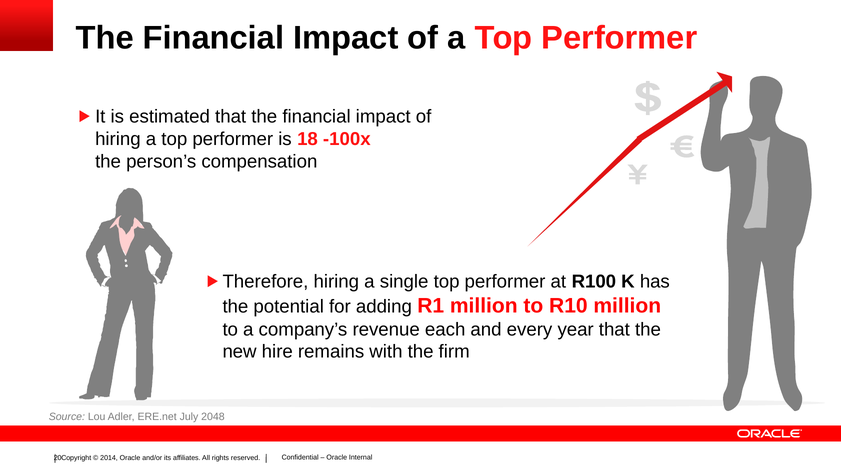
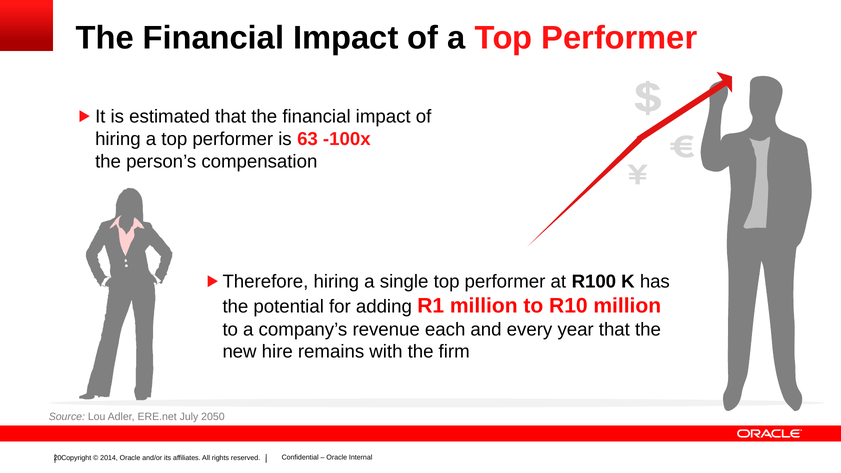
18: 18 -> 63 (308, 139)
2048: 2048 -> 2050 (213, 417)
